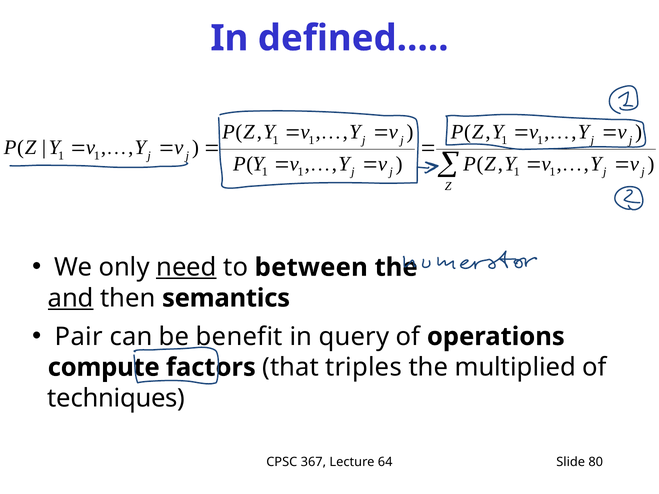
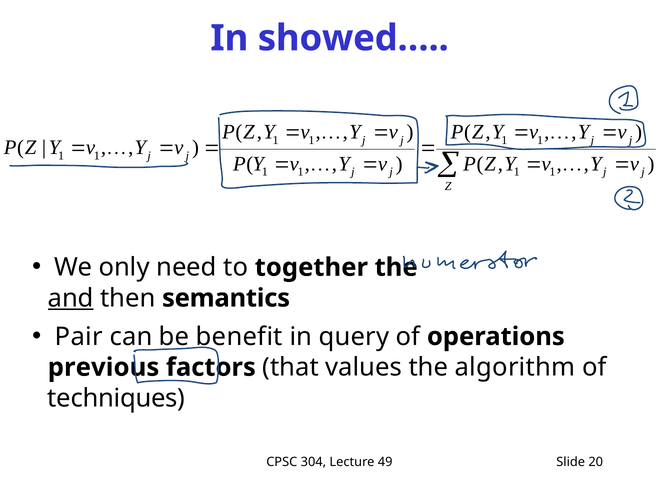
defined…: defined… -> showed… (353, 38)
need underline: present -> none (186, 268)
between: between -> together (311, 268)
compute: compute -> previous (104, 368)
triples: triples -> values (364, 368)
multiplied: multiplied -> algorithm (515, 368)
367: 367 -> 304 (313, 462)
64: 64 -> 49 (385, 462)
80: 80 -> 20 (596, 462)
